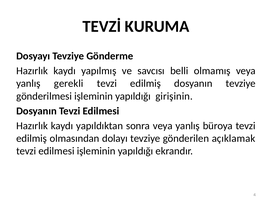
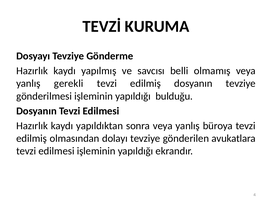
girişinin: girişinin -> bulduğu (174, 96)
açıklamak: açıklamak -> avukatlara (234, 138)
